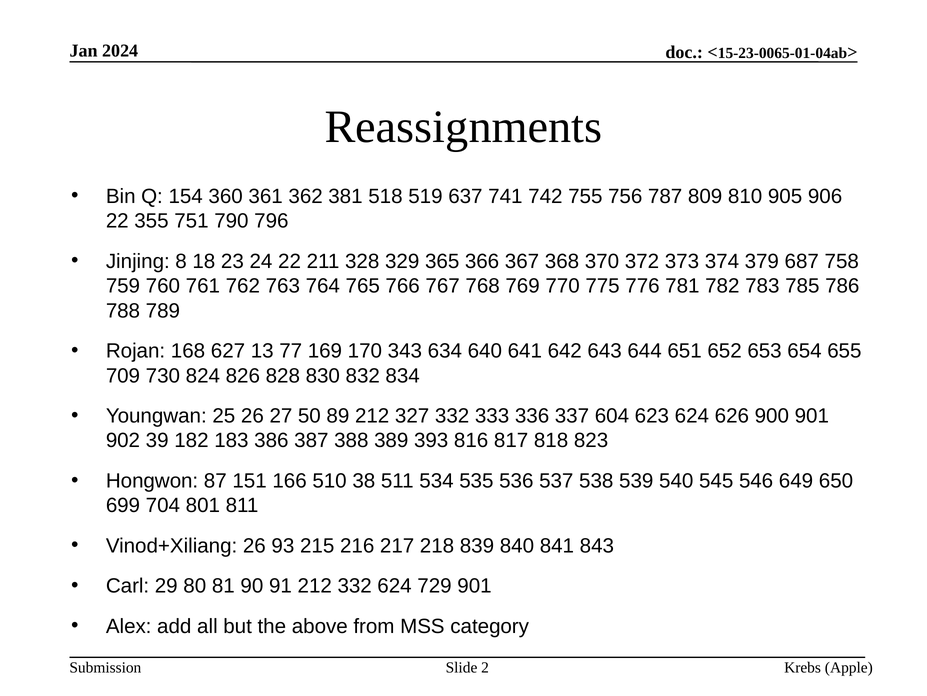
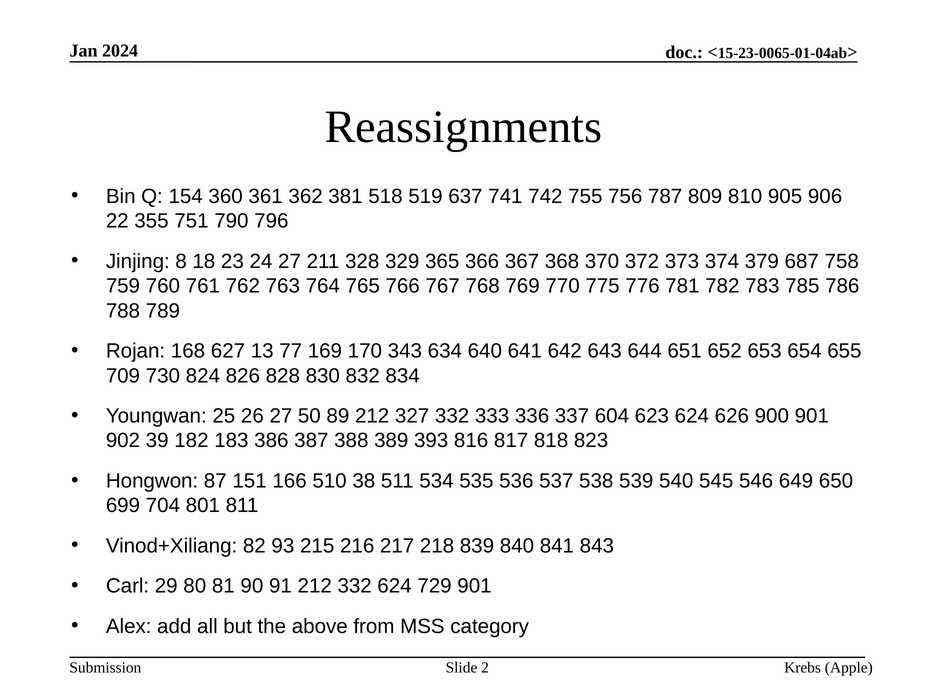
24 22: 22 -> 27 (290, 261)
Vinod+Xiliang 26: 26 -> 82 (254, 545)
